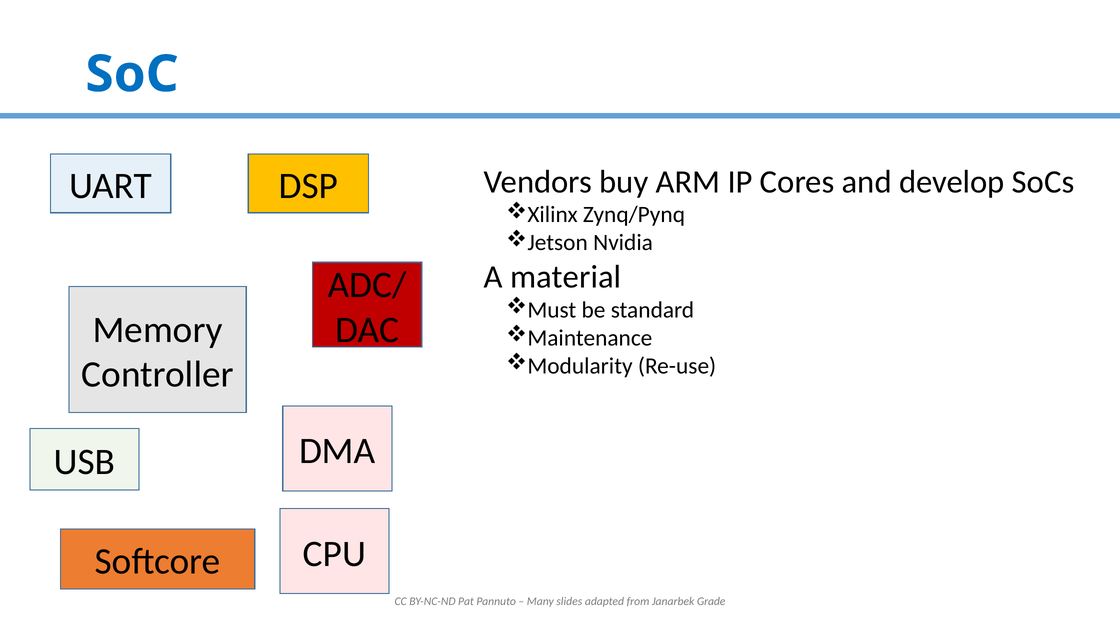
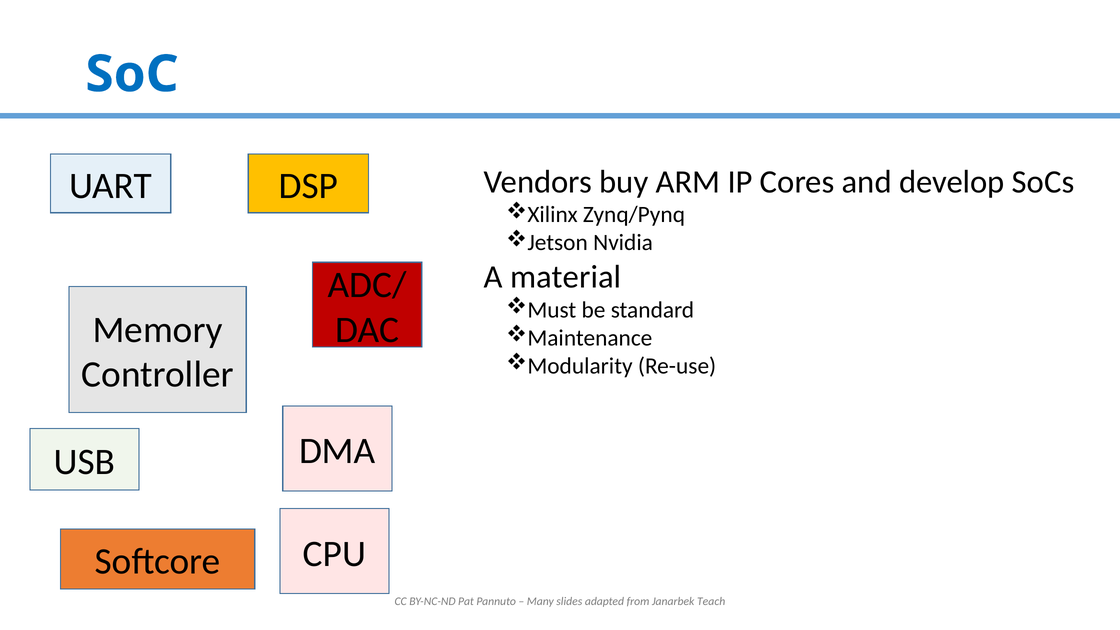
Grade: Grade -> Teach (711, 601)
